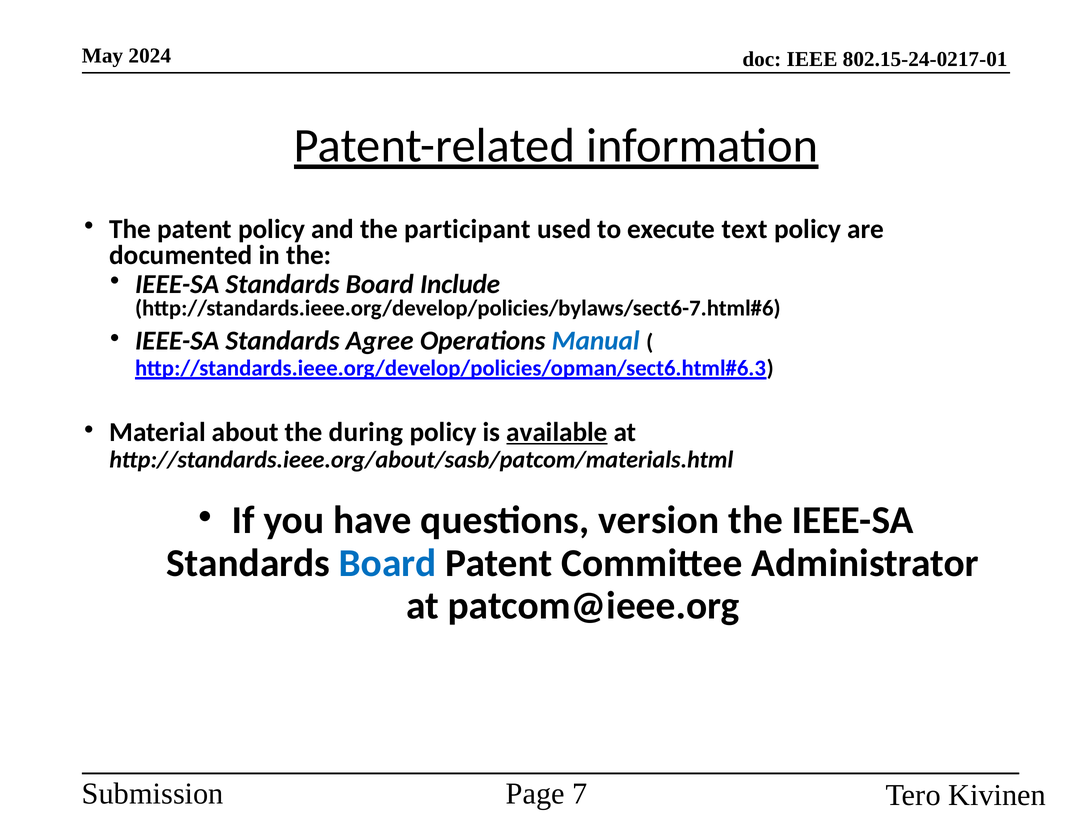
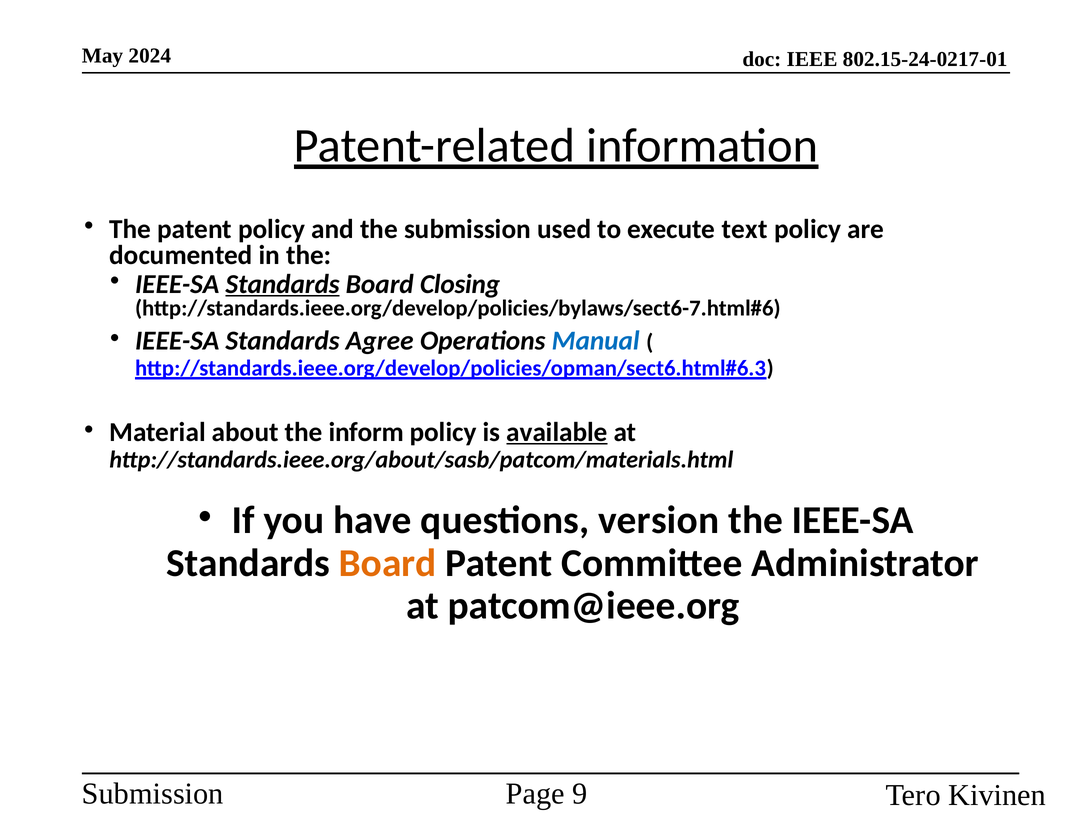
the participant: participant -> submission (468, 229)
Standards underline: none -> present (283, 284)
Include: Include -> Closing (460, 284)
during: during -> inform (366, 432)
Board colour: blue -> orange (388, 563)
7: 7 -> 9 (580, 794)
